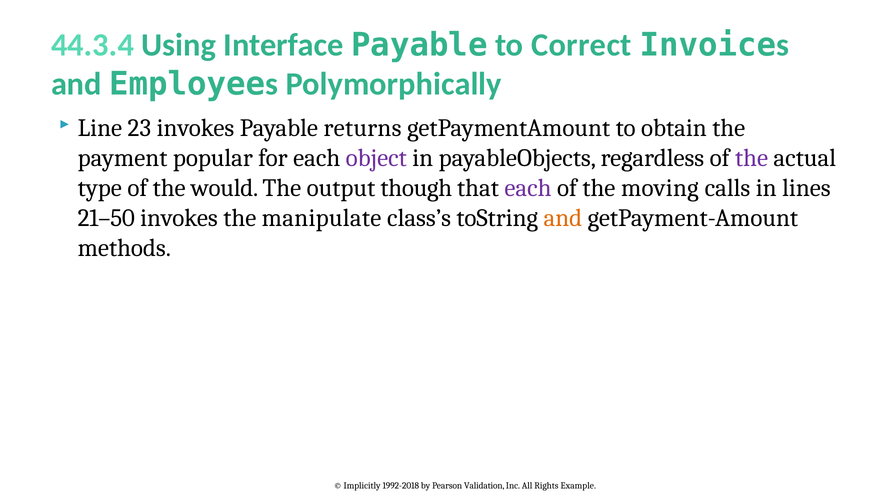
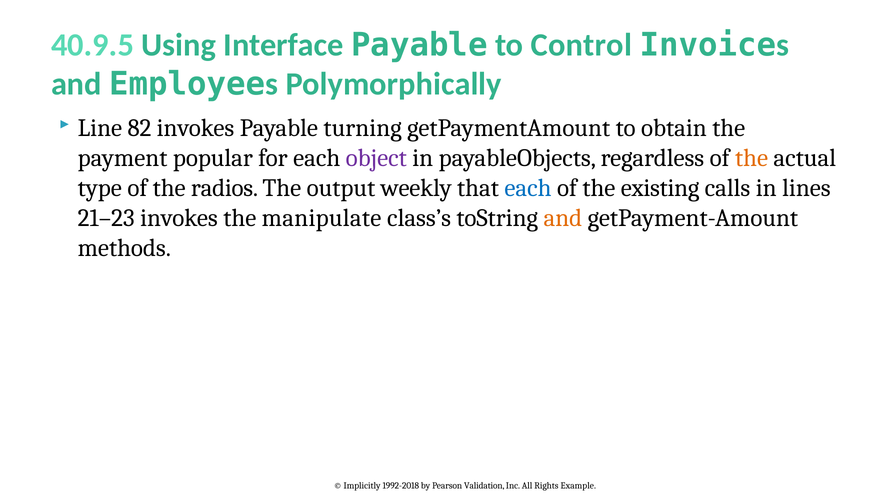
44.3.4: 44.3.4 -> 40.9.5 (92, 45)
Correct: Correct -> Control (581, 45)
23: 23 -> 82 (139, 128)
returns: returns -> turning (363, 128)
the colour: purple -> orange (752, 158)
would: would -> radios (225, 188)
though: though -> weekly (416, 188)
each colour: purple -> blue (528, 188)
moving: moving -> existing (660, 188)
21–50: 21–50 -> 21–23 (106, 218)
